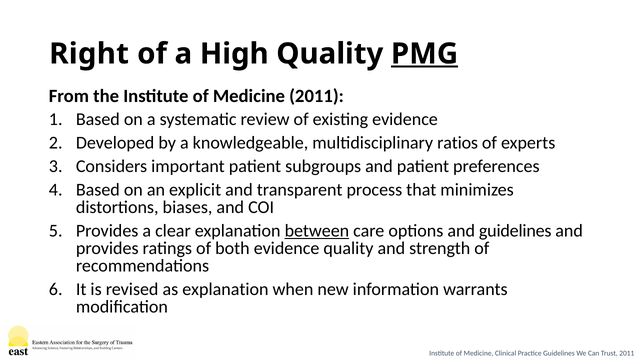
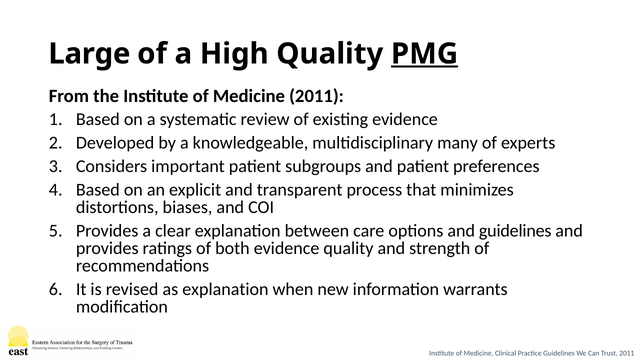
Right: Right -> Large (89, 54)
ratios: ratios -> many (458, 143)
between underline: present -> none (317, 231)
